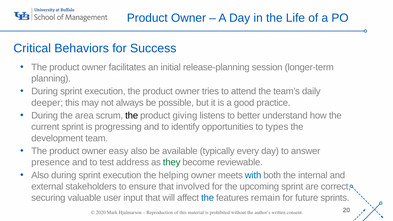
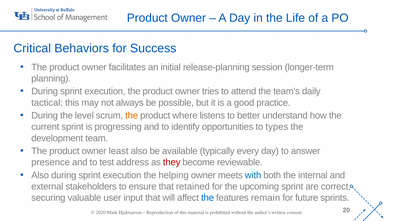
deeper: deeper -> tactical (47, 103)
area: area -> level (84, 116)
the colour: black -> orange (132, 116)
giving: giving -> where (185, 116)
easy: easy -> least (119, 151)
they colour: green -> red (172, 162)
involved: involved -> retained (193, 187)
